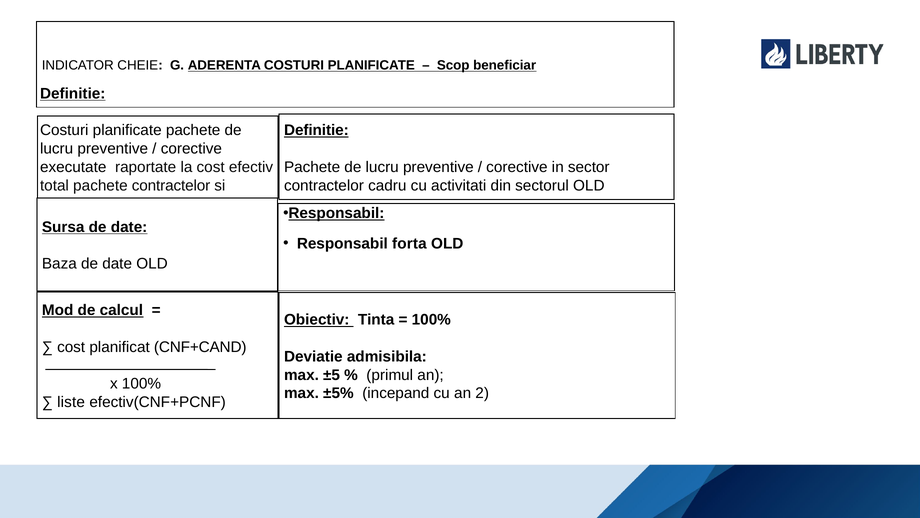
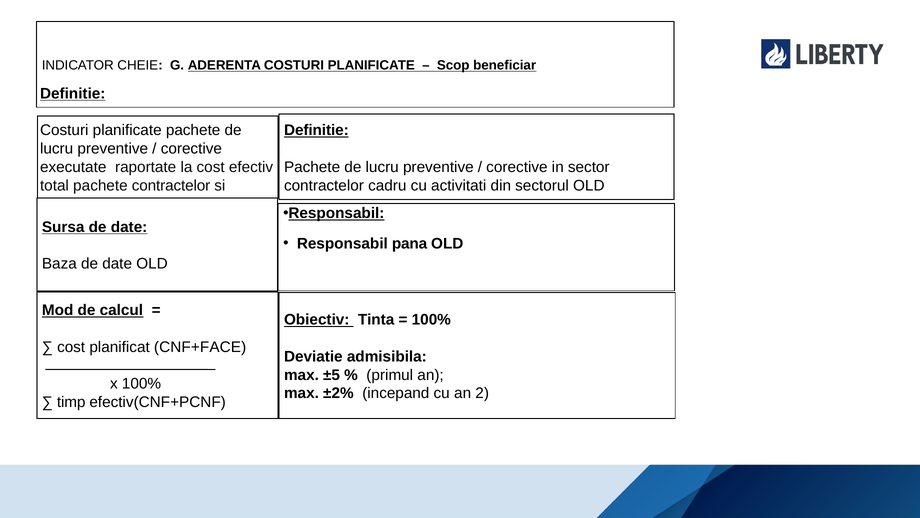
forta: forta -> pana (410, 243)
CNF+CAND: CNF+CAND -> CNF+FACE (200, 347)
±5%: ±5% -> ±2% (338, 393)
liste: liste -> timp (71, 402)
